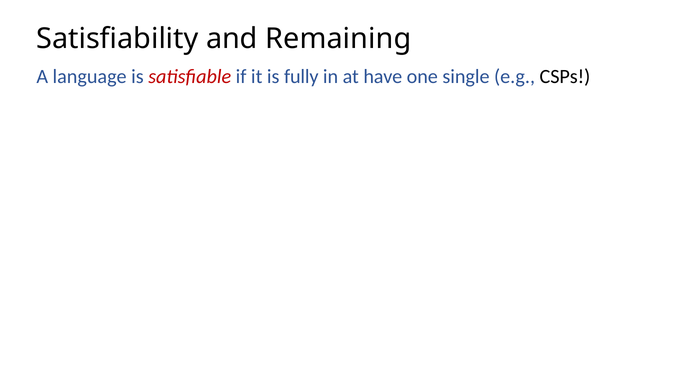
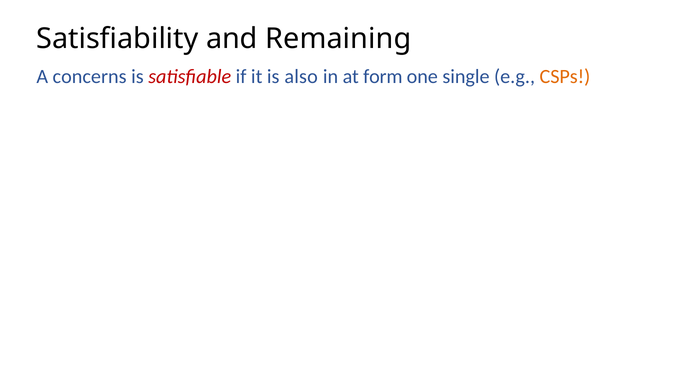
language: language -> concerns (90, 77)
fully: fully -> also (301, 77)
have: have -> form (383, 77)
CSPs colour: black -> orange (565, 77)
